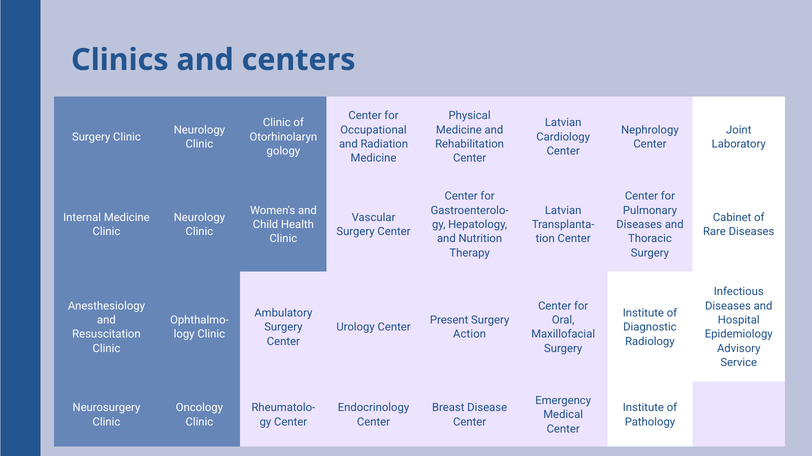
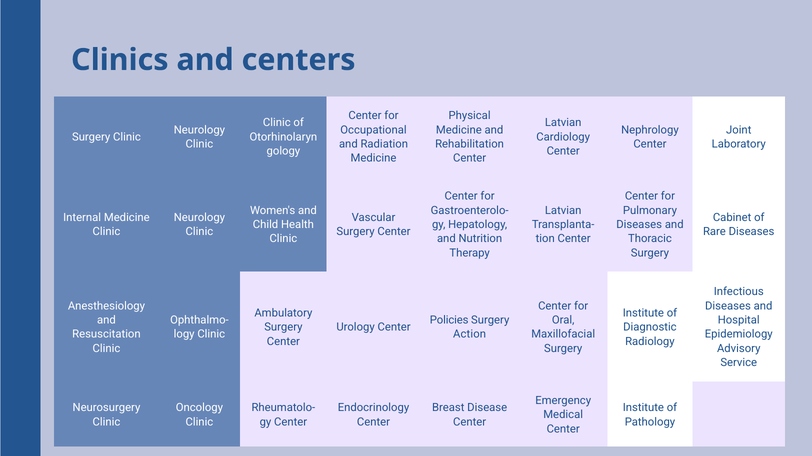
Present: Present -> Policies (449, 321)
